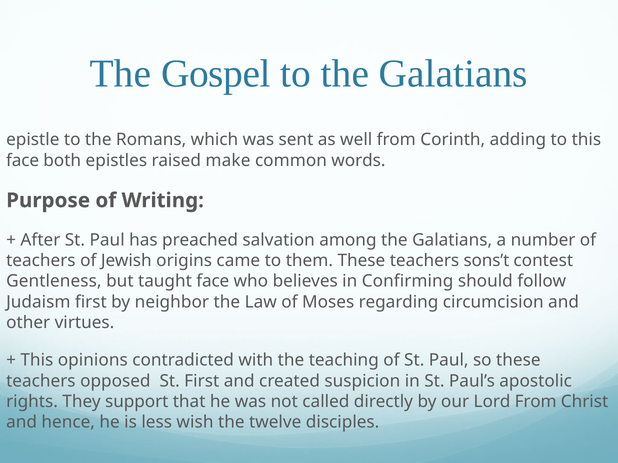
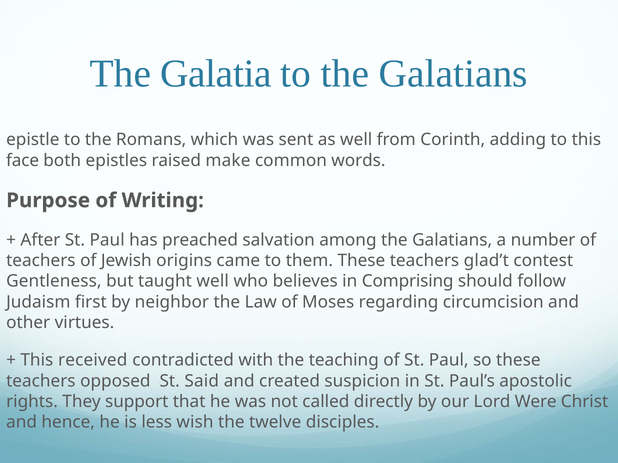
Gospel: Gospel -> Galatia (216, 74)
sons’t: sons’t -> glad’t (486, 261)
taught face: face -> well (213, 282)
Confirming: Confirming -> Comprising (408, 282)
opinions: opinions -> received (93, 361)
St First: First -> Said (202, 381)
Lord From: From -> Were (536, 402)
